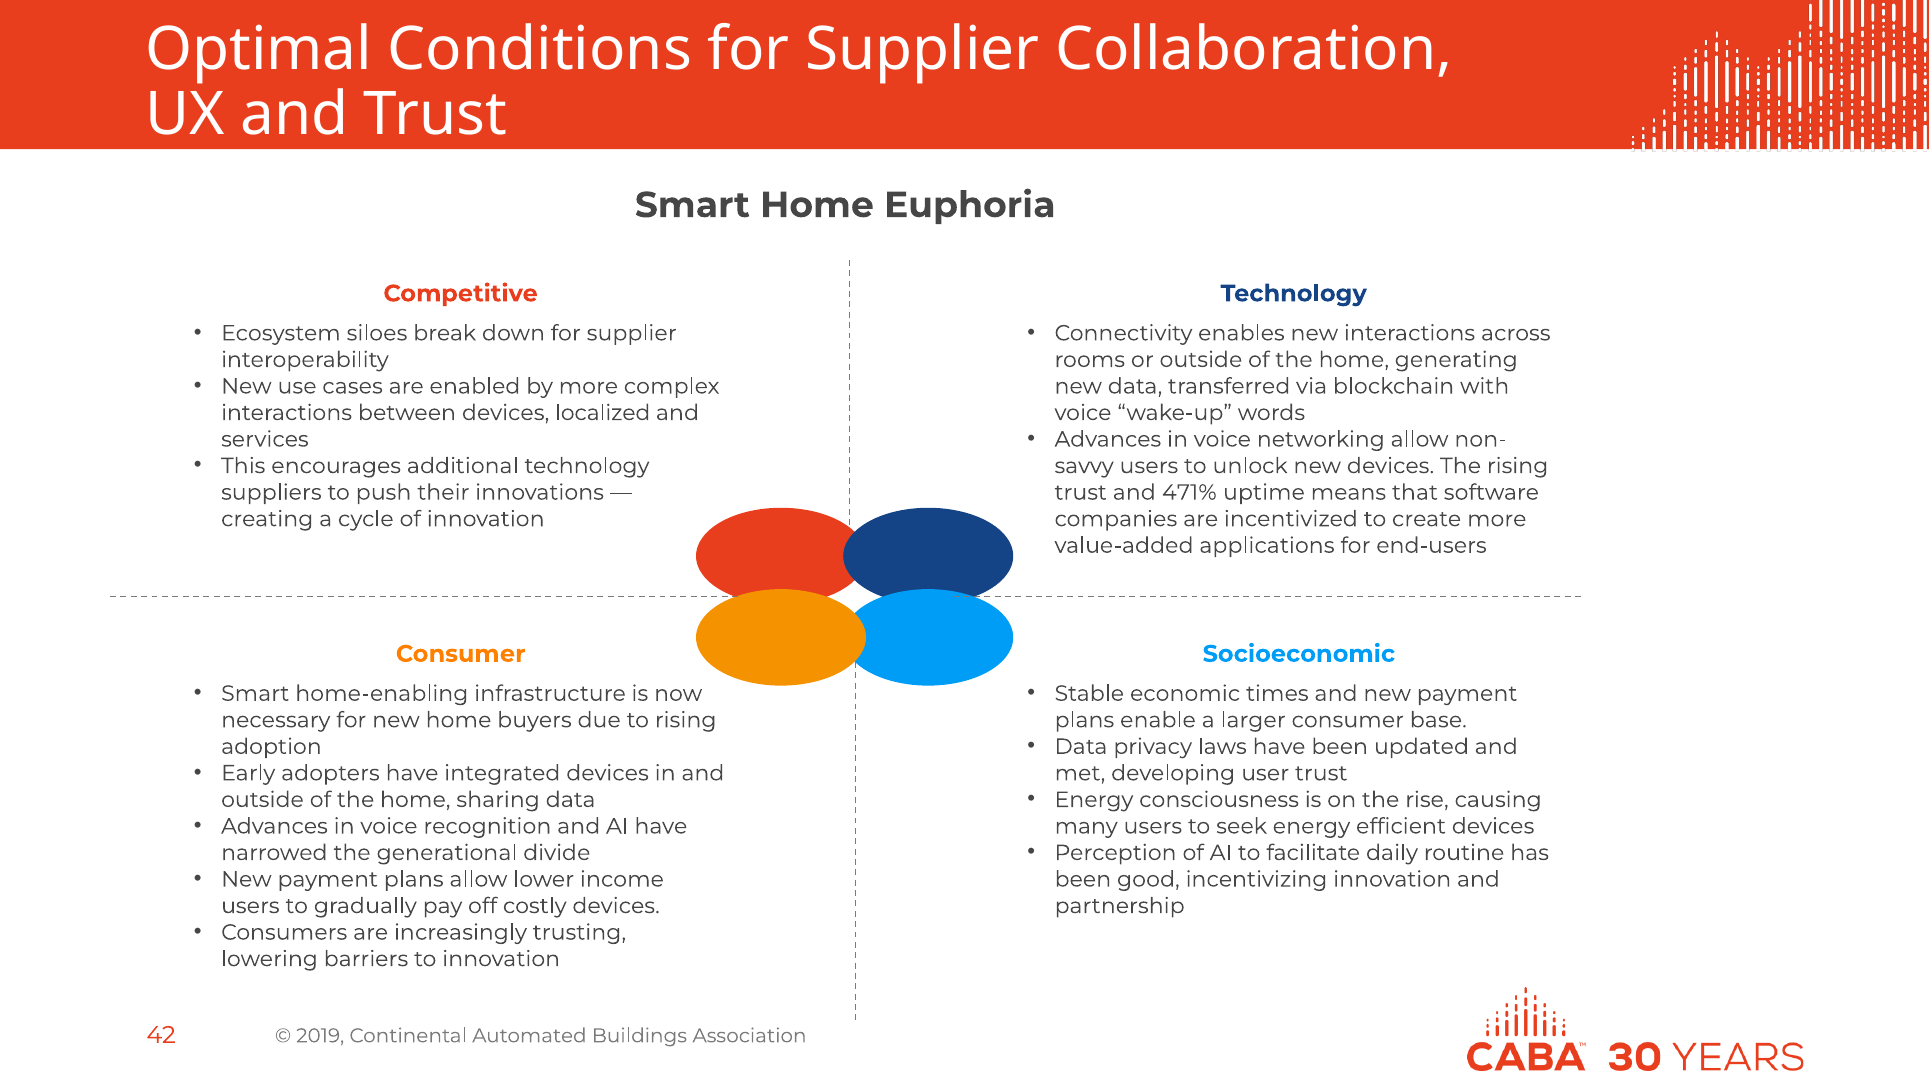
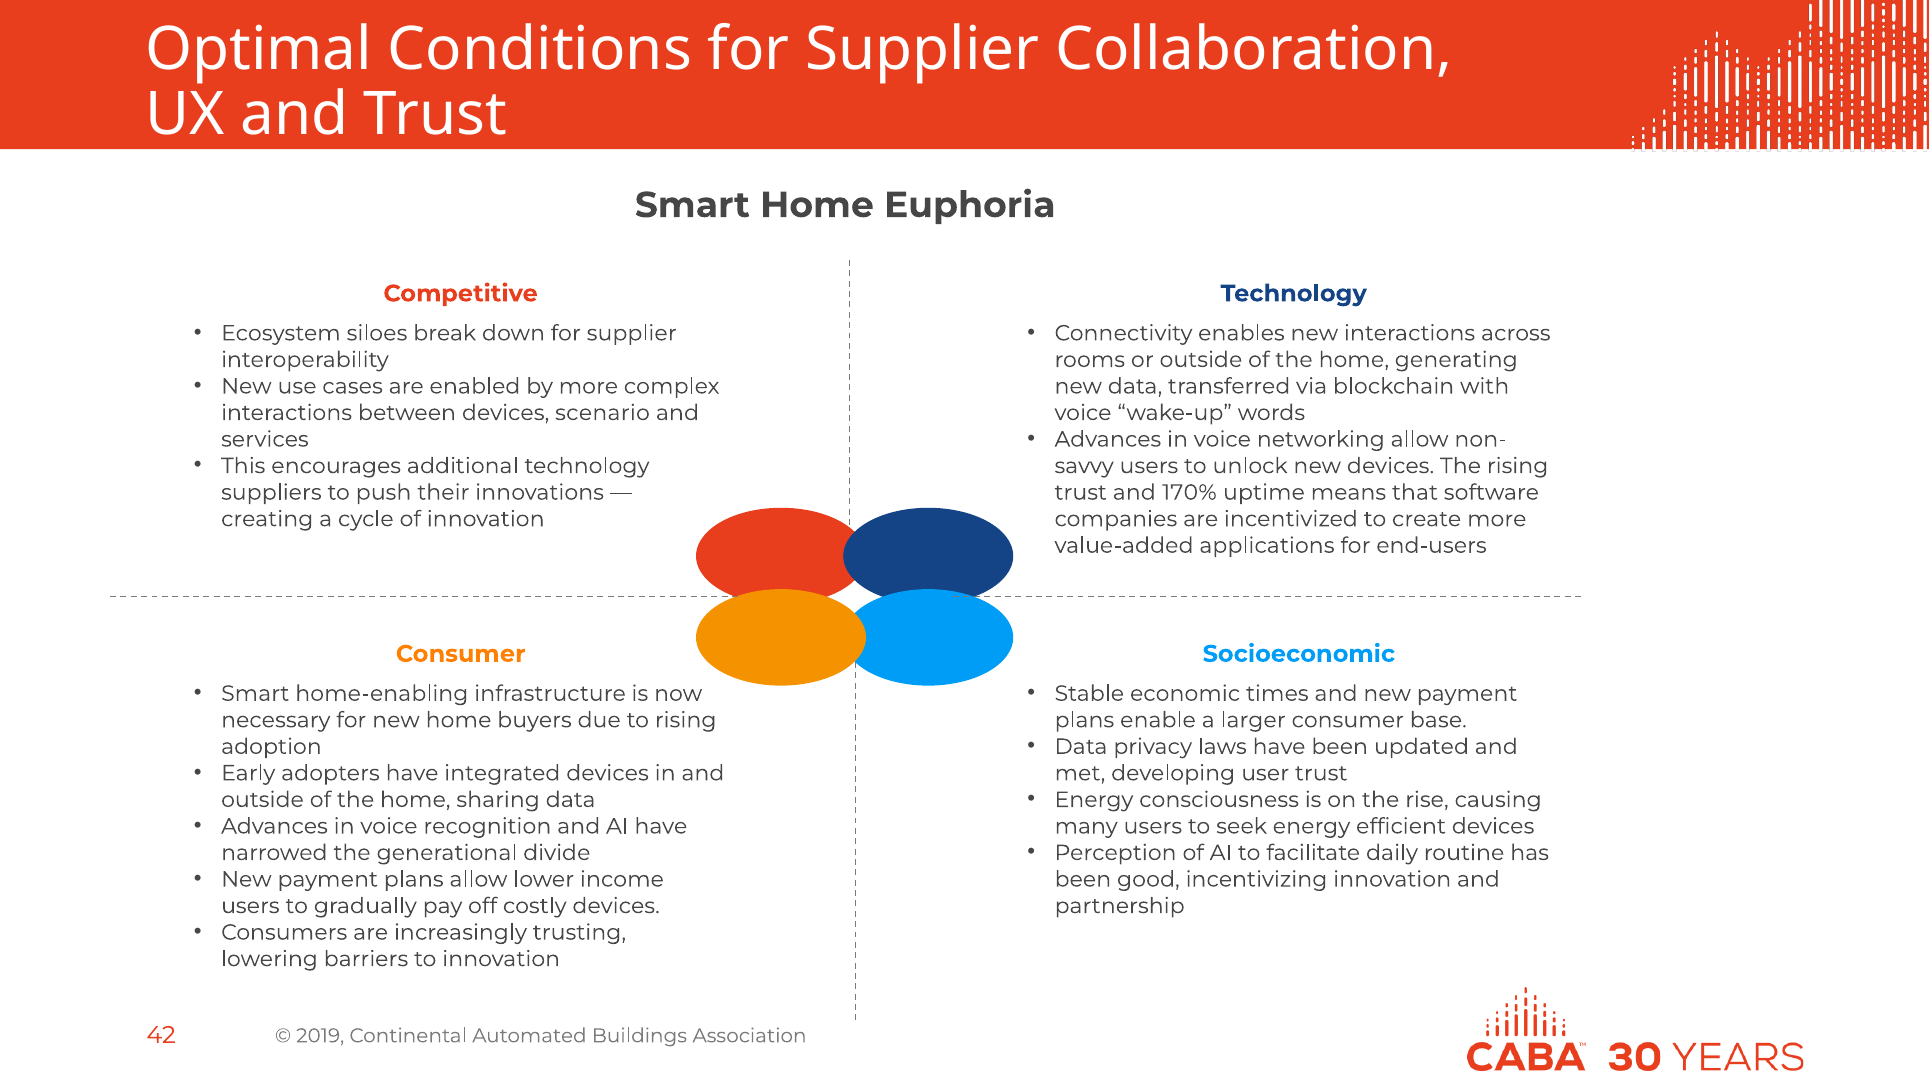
localized: localized -> scenario (602, 413)
471%: 471% -> 170% (1189, 492)
